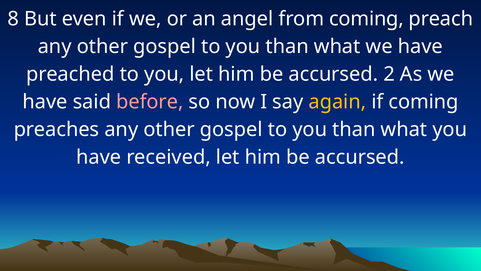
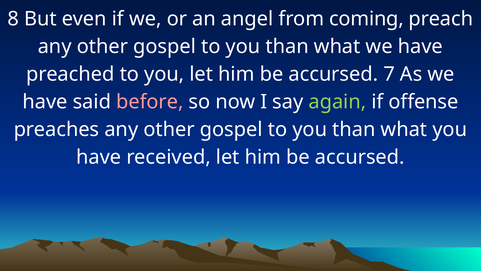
2: 2 -> 7 (389, 74)
again colour: yellow -> light green (337, 102)
if coming: coming -> offense (423, 102)
